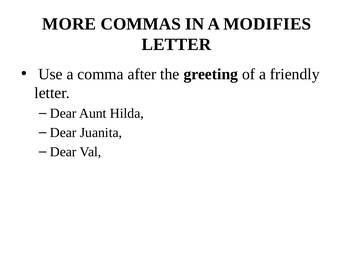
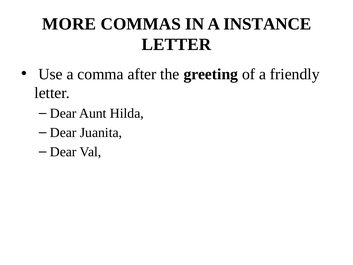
MODIFIES: MODIFIES -> INSTANCE (267, 24)
